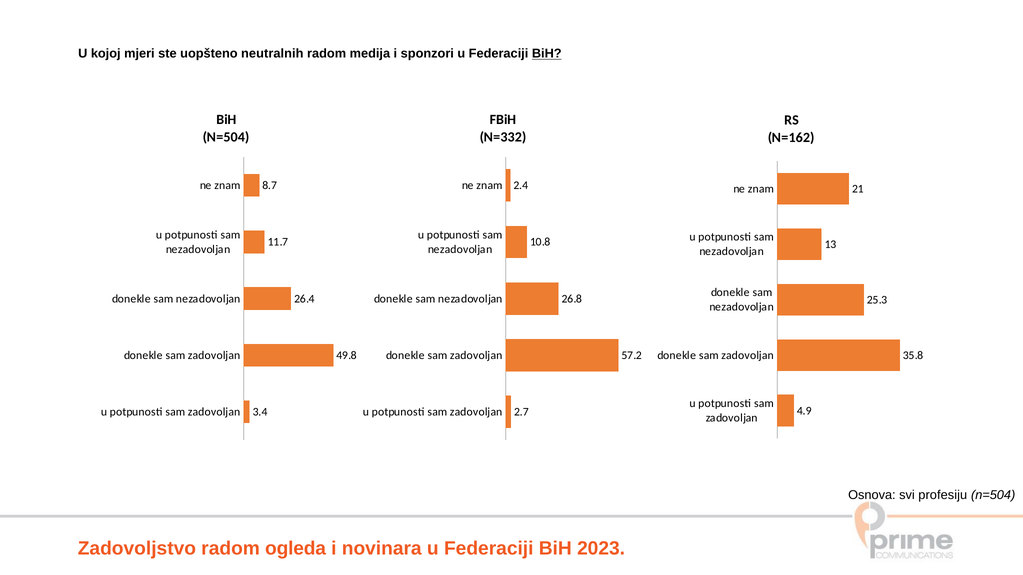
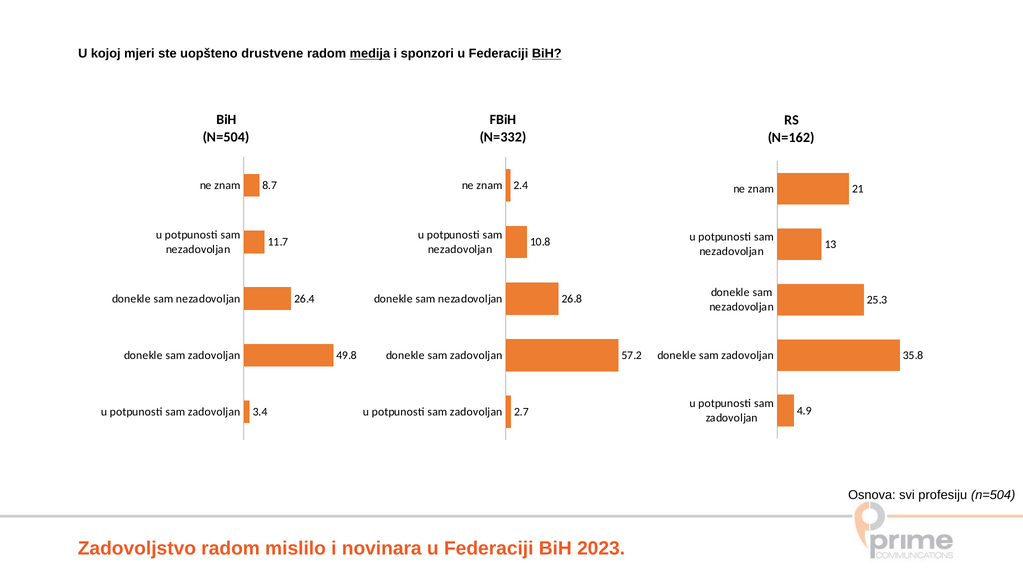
neutralnih: neutralnih -> drustvene (272, 54)
medija underline: none -> present (370, 54)
ogleda: ogleda -> mislilo (295, 549)
